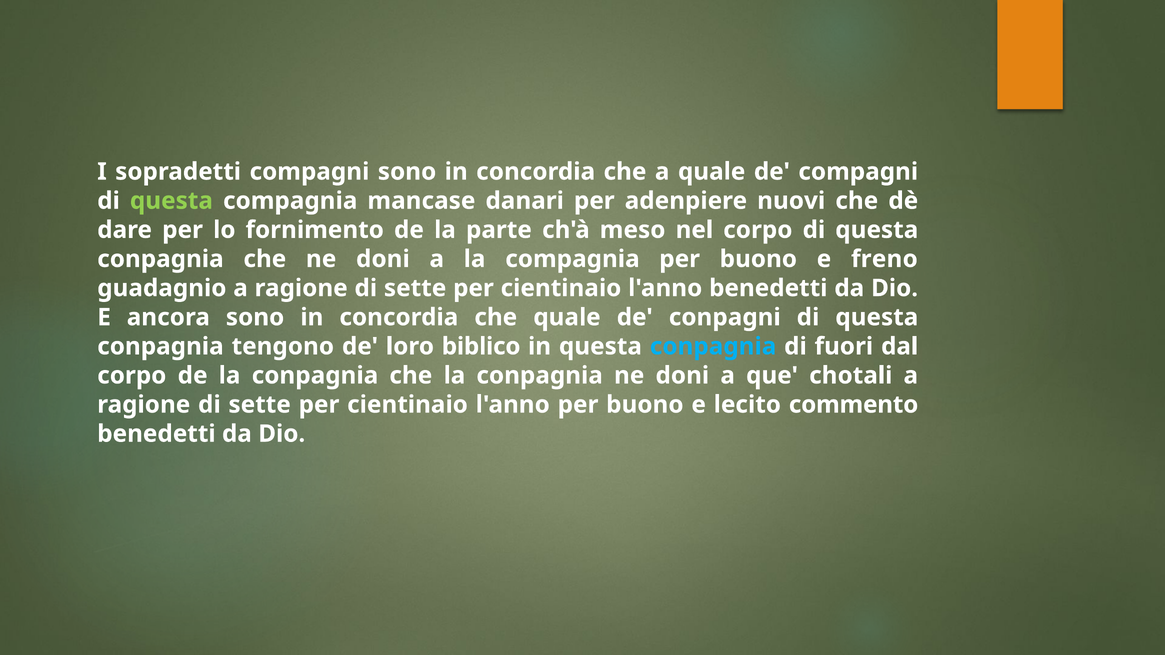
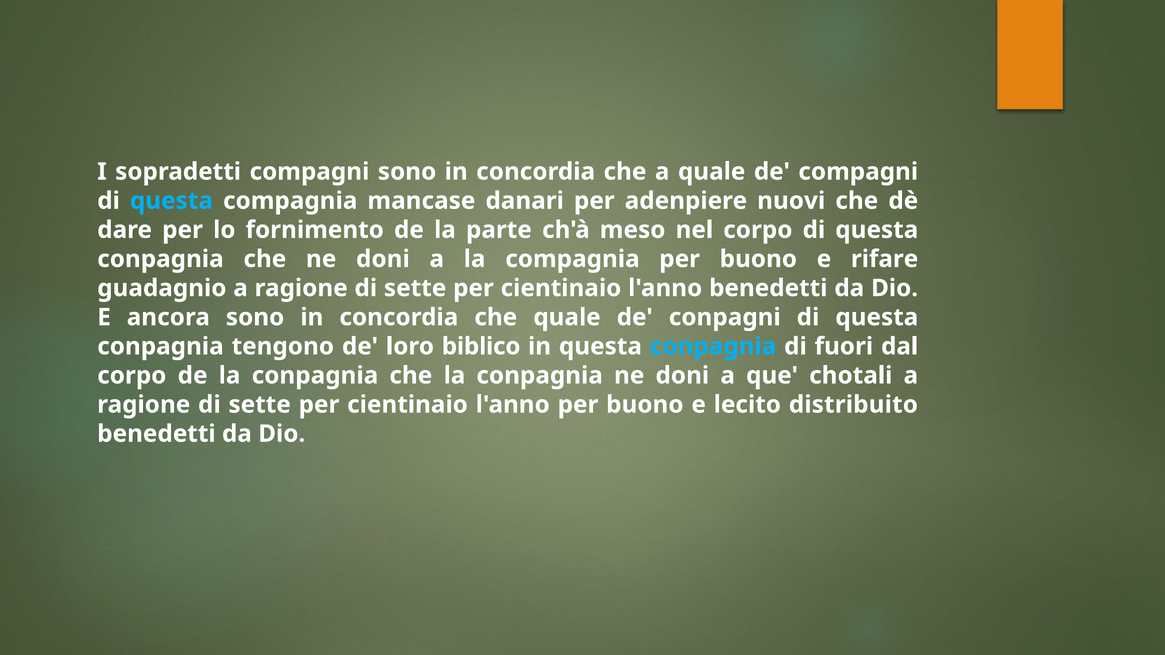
questa colour: light green -> light blue (171, 201)
freno: freno -> rifare (885, 259)
commento: commento -> distribuito (853, 405)
